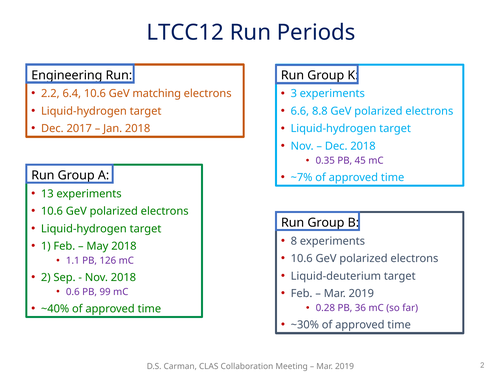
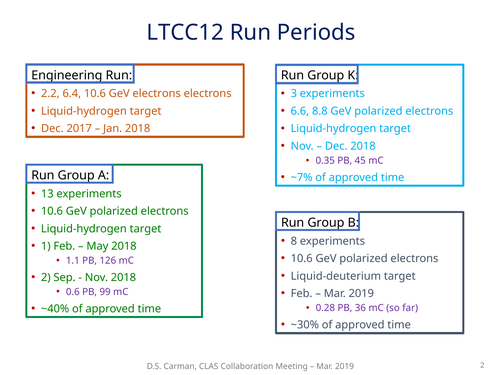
GeV matching: matching -> electrons (157, 94)
